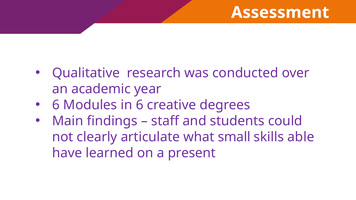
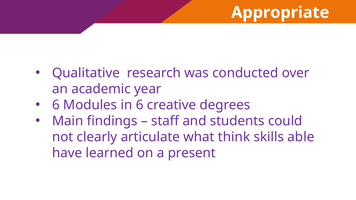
Assessment: Assessment -> Appropriate (280, 13)
small: small -> think (234, 137)
